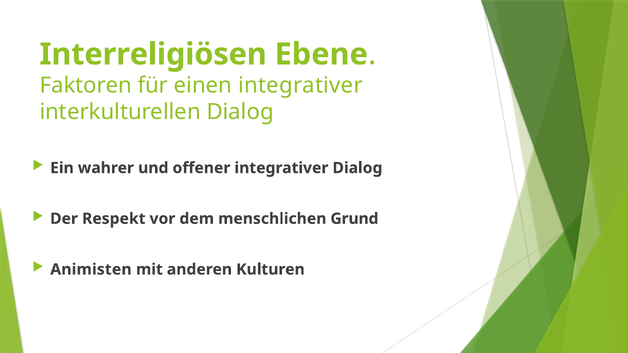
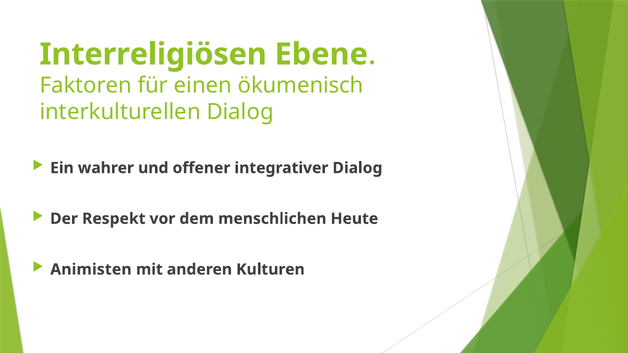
einen integrativer: integrativer -> ökumenisch (301, 86)
Grund: Grund -> Heute (354, 219)
